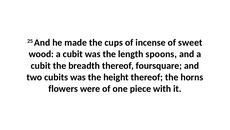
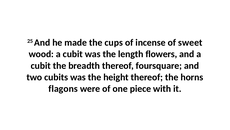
spoons: spoons -> flowers (161, 54)
flowers: flowers -> flagons (63, 88)
